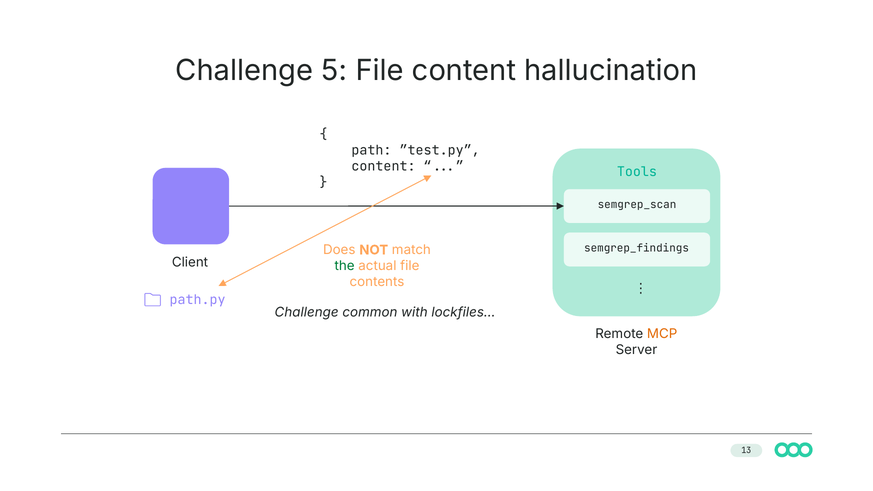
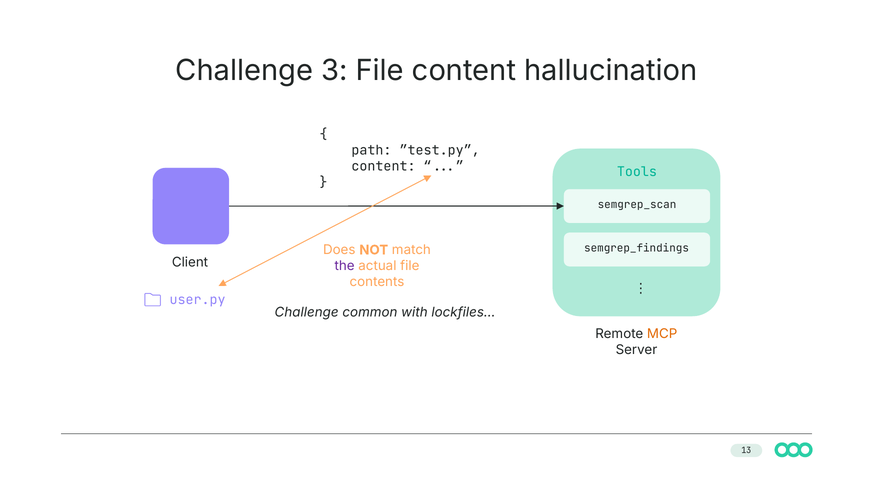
5: 5 -> 3 (334, 70)
the colour: green -> purple (345, 266)
path.py: path.py -> user.py (198, 300)
